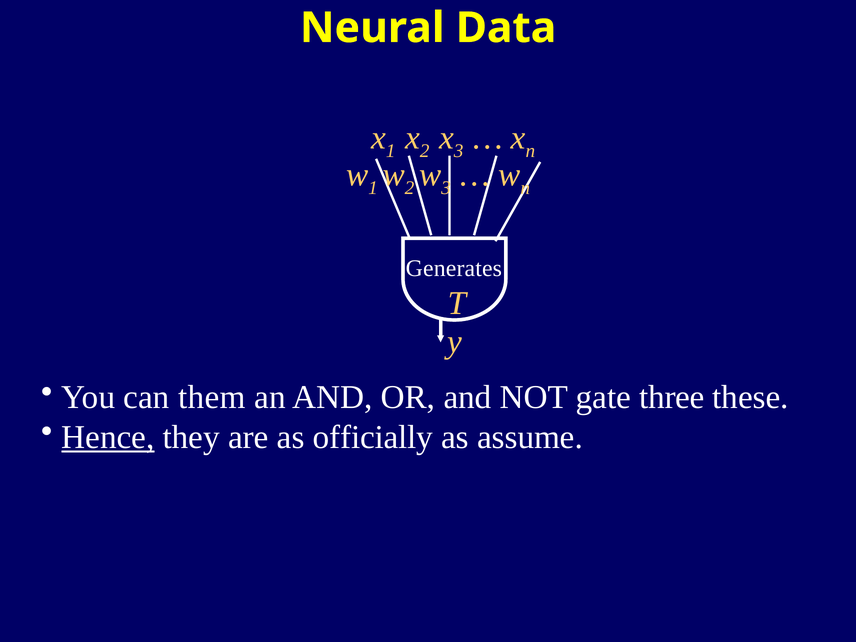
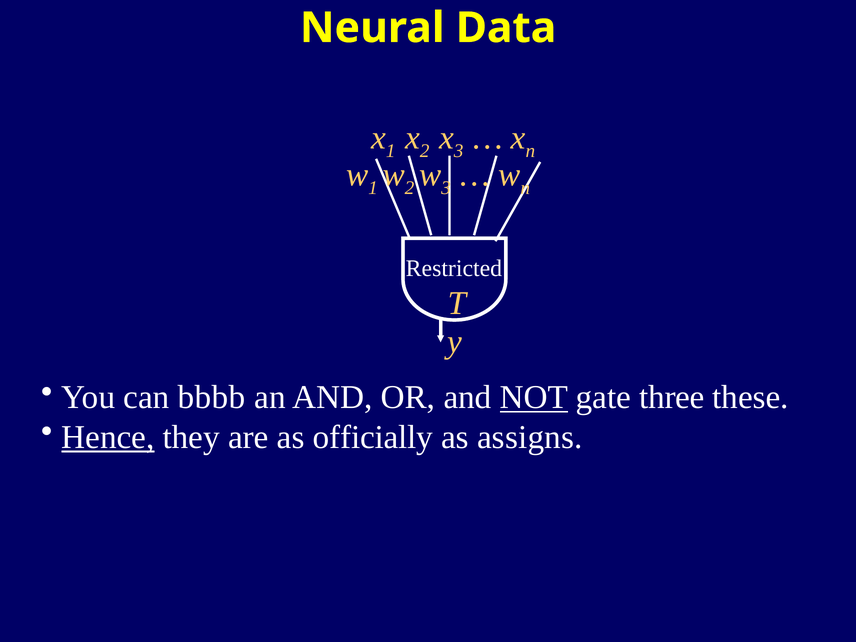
Generates: Generates -> Restricted (454, 268)
them: them -> bbbb (212, 397)
NOT underline: none -> present (534, 397)
assume: assume -> assigns (530, 437)
